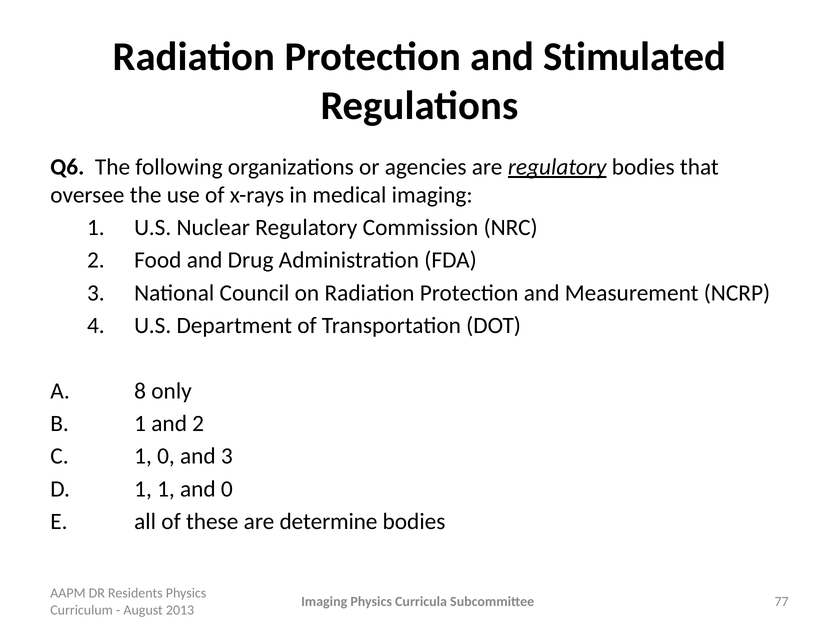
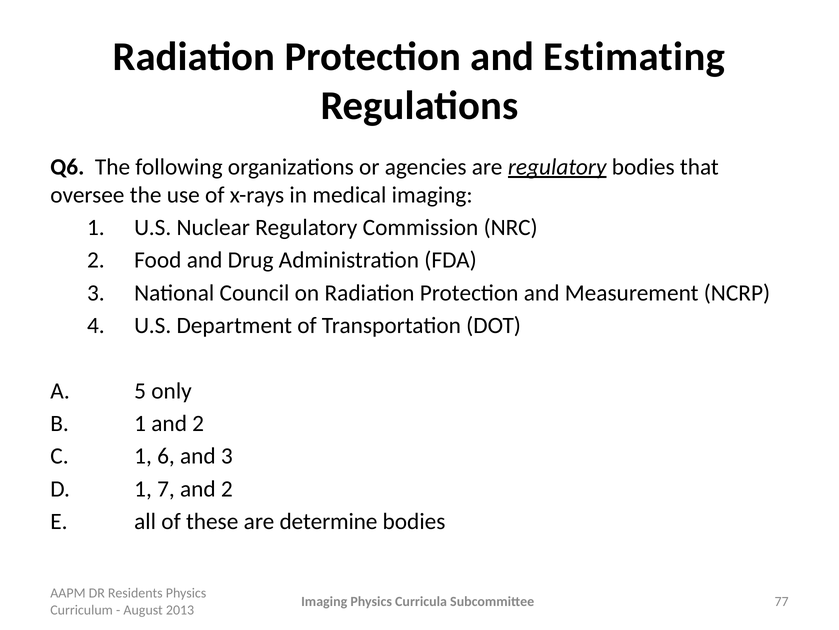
Stimulated: Stimulated -> Estimating (634, 57)
8: 8 -> 5 (140, 390)
1 0: 0 -> 6 (166, 456)
1 1: 1 -> 7 (166, 488)
0: 0 -> 2 (227, 488)
